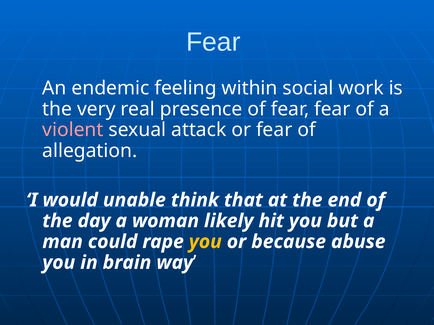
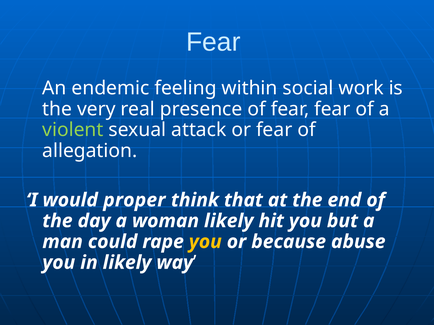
violent colour: pink -> light green (73, 130)
unable: unable -> proper (134, 200)
in brain: brain -> likely (127, 263)
